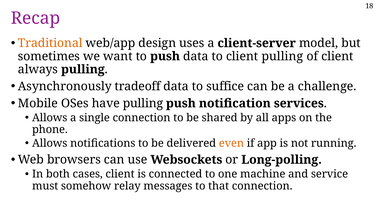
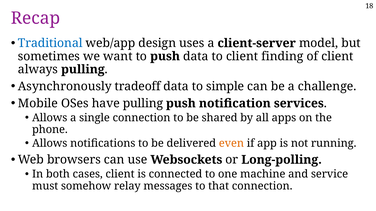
Traditional colour: orange -> blue (50, 43)
client pulling: pulling -> finding (282, 56)
suffice: suffice -> simple (225, 87)
